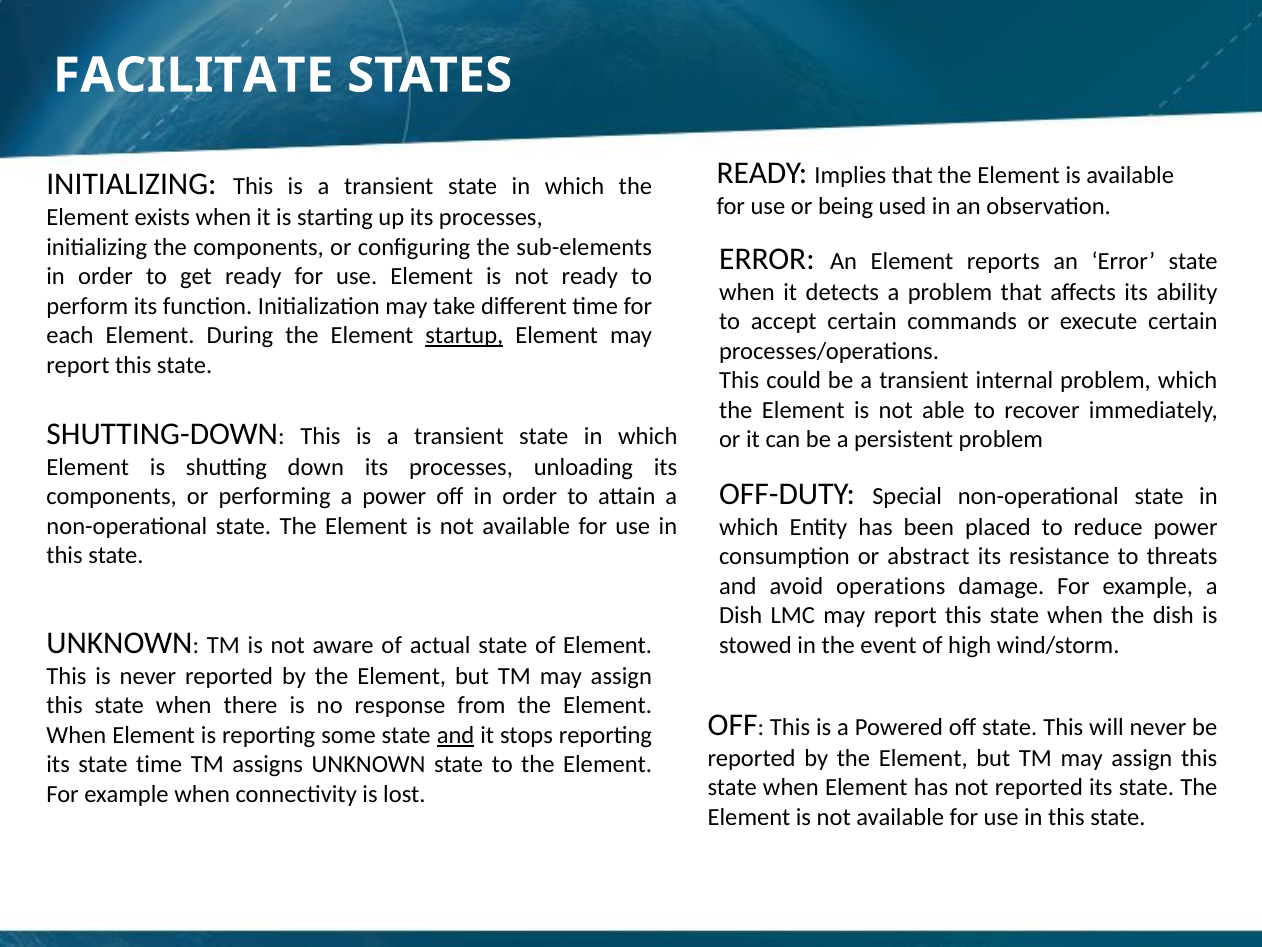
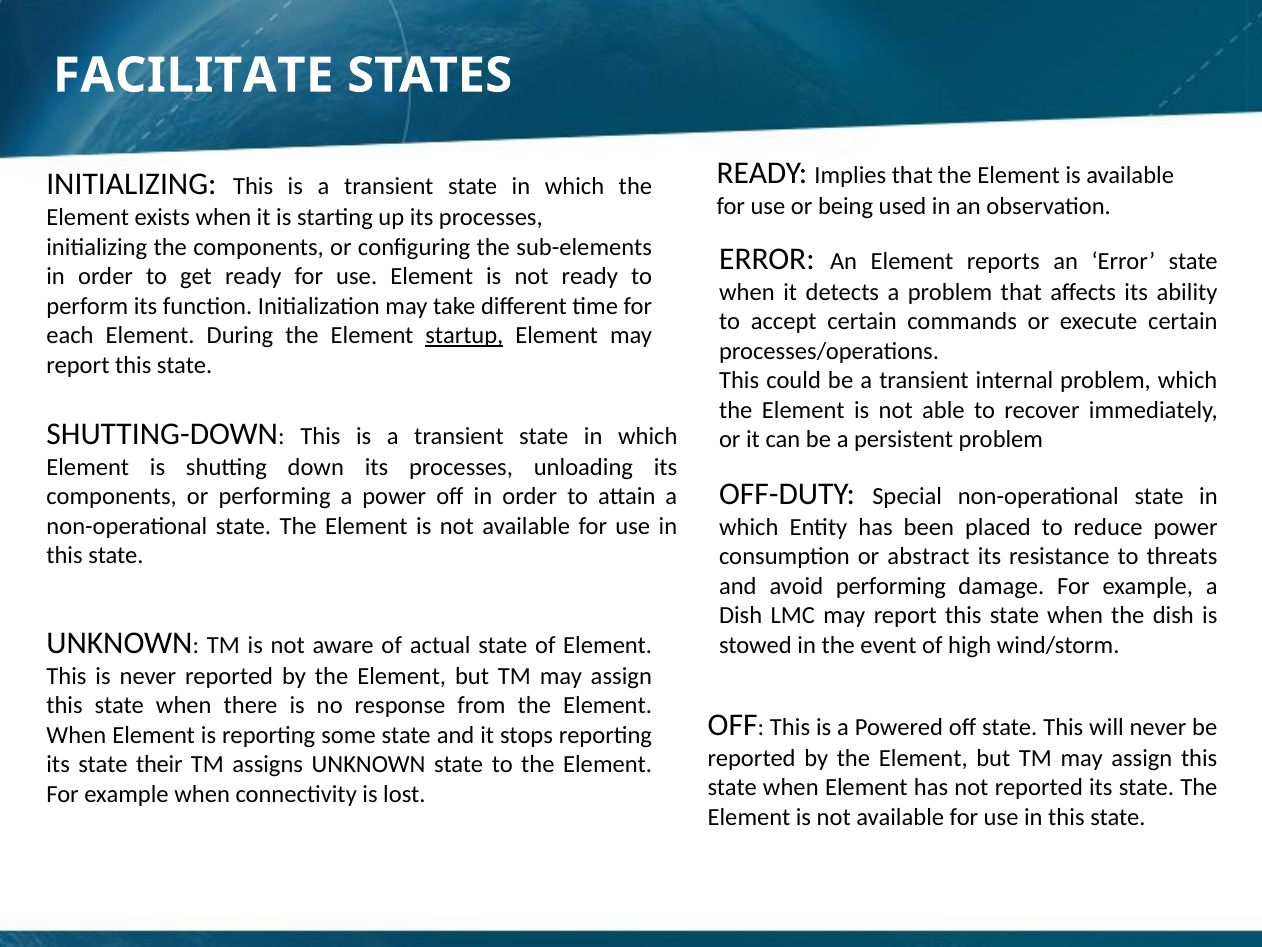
avoid operations: operations -> performing (891, 586)
and underline: present -> none (456, 735)
state time: time -> their (159, 764)
